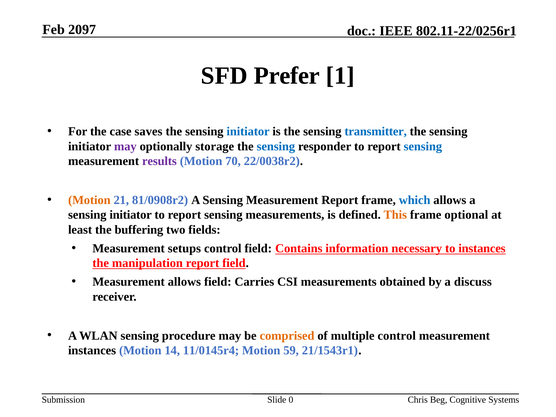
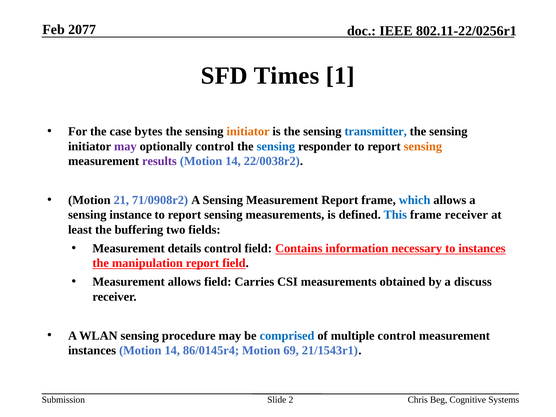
2097: 2097 -> 2077 (82, 29)
Prefer: Prefer -> Times (287, 76)
saves: saves -> bytes (149, 132)
initiator colour: blue -> orange (248, 132)
optionally storage: storage -> control (215, 146)
sensing colour: blue -> orange (423, 146)
70: 70 -> 14 (233, 161)
Motion colour: orange -> black (89, 200)
81/0908r2: 81/0908r2 -> 71/0908r2 (160, 200)
initiator: initiator -> instance (131, 215)
This colour: orange -> blue (395, 215)
frame optional: optional -> receiver (466, 215)
setups: setups -> details (184, 248)
comprised colour: orange -> blue (287, 336)
11/0145r4: 11/0145r4 -> 86/0145r4 (211, 350)
59: 59 -> 69 (291, 350)
0: 0 -> 2 (291, 400)
